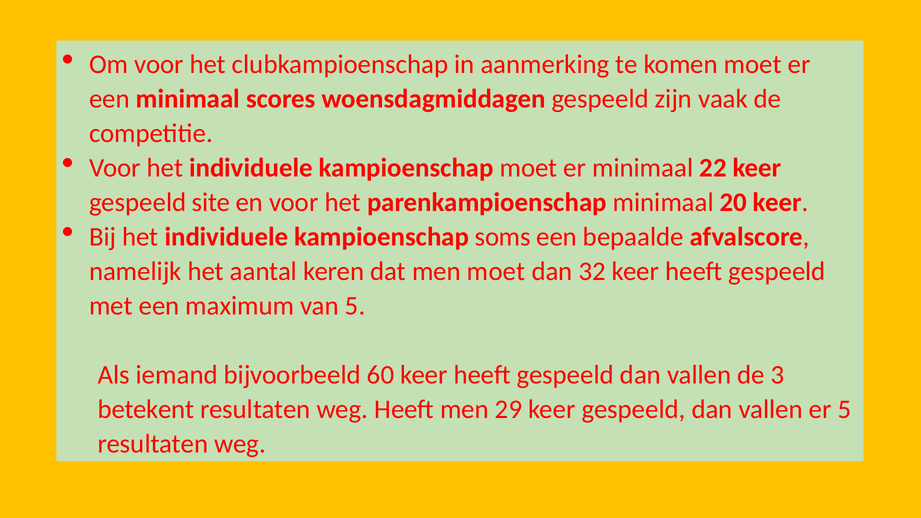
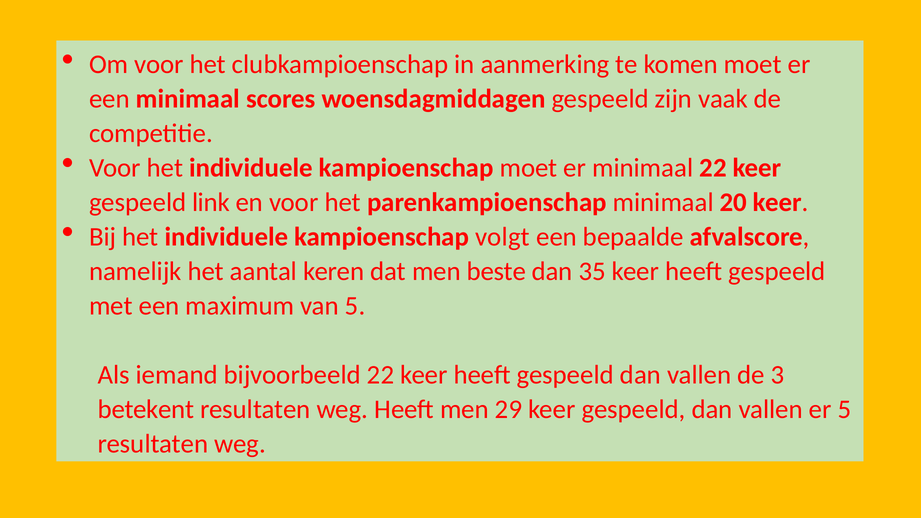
site: site -> link (211, 202)
soms: soms -> volgt (503, 237)
men moet: moet -> beste (496, 271)
32: 32 -> 35 (592, 271)
bijvoorbeeld 60: 60 -> 22 (381, 375)
